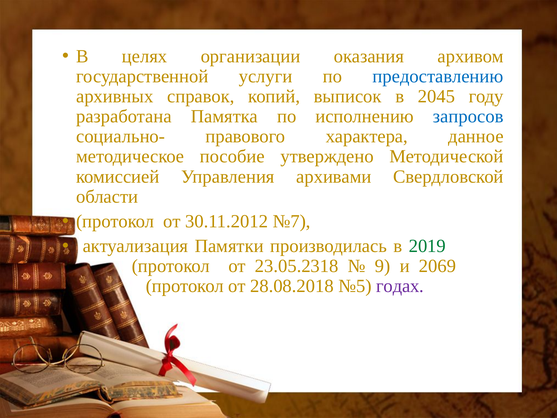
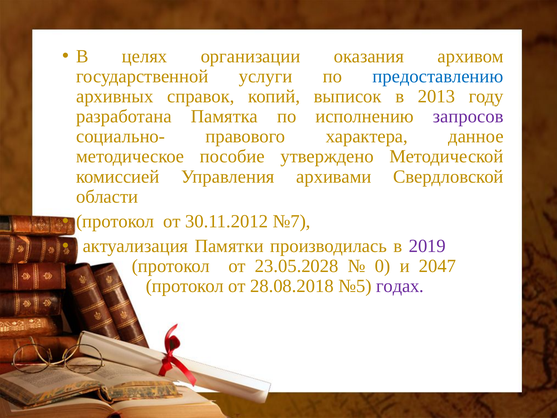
2045: 2045 -> 2013 (437, 96)
запросов colour: blue -> purple (468, 116)
2019 colour: green -> purple (427, 246)
23.05.2318: 23.05.2318 -> 23.05.2028 (297, 266)
9: 9 -> 0 (383, 266)
2069: 2069 -> 2047 (438, 266)
